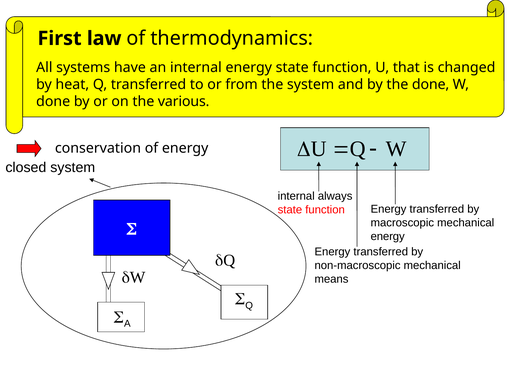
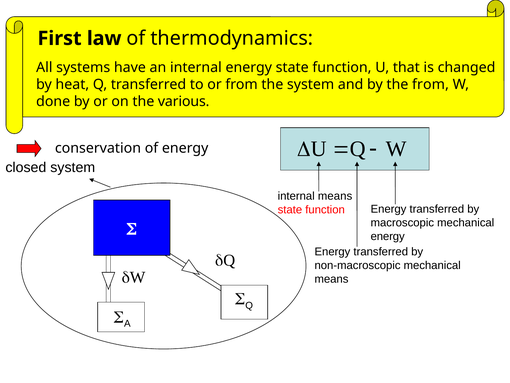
the done: done -> from (430, 84)
internal always: always -> means (335, 196)
